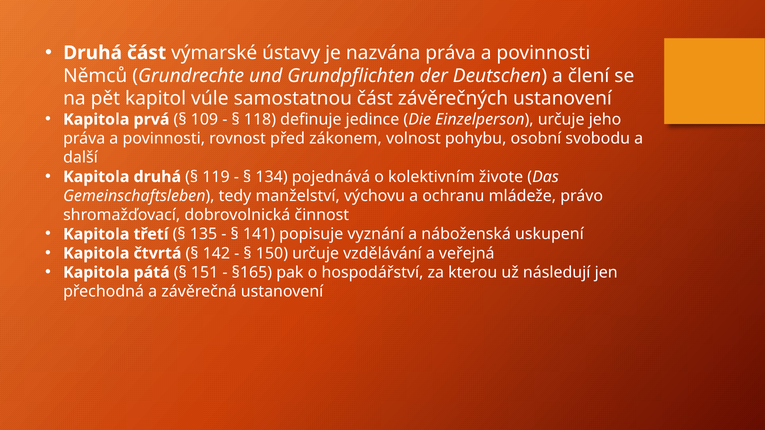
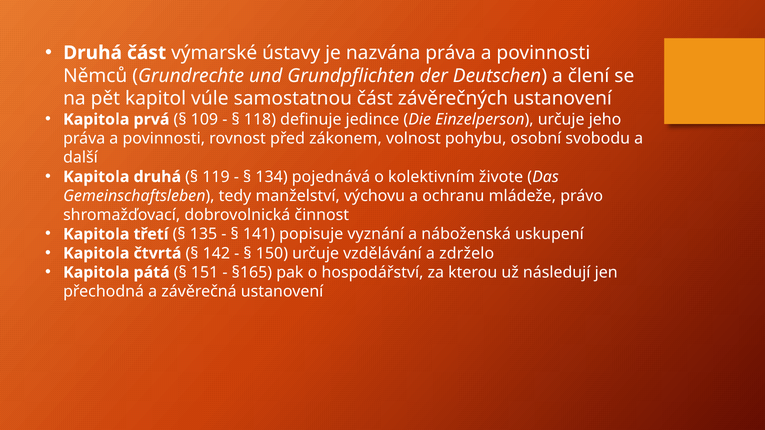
veřejná: veřejná -> zdrželo (467, 253)
